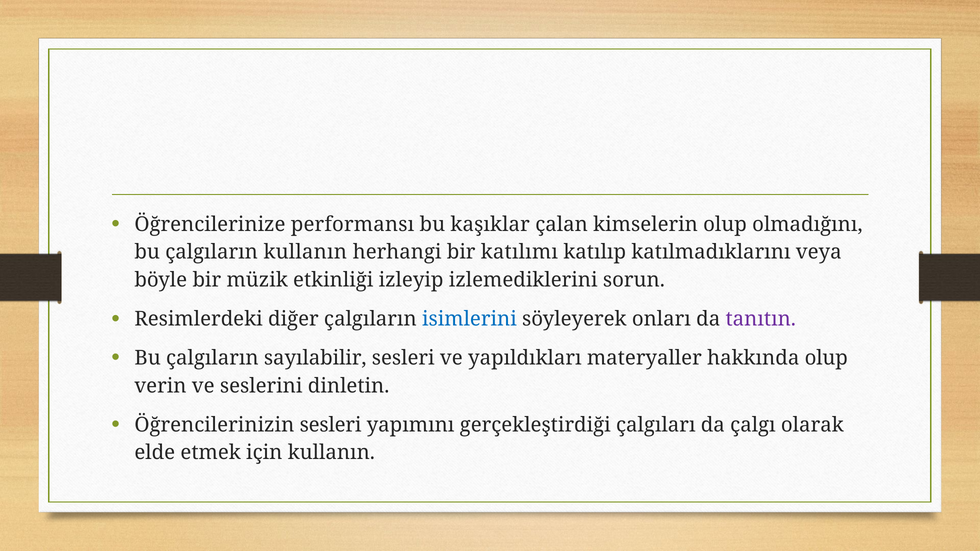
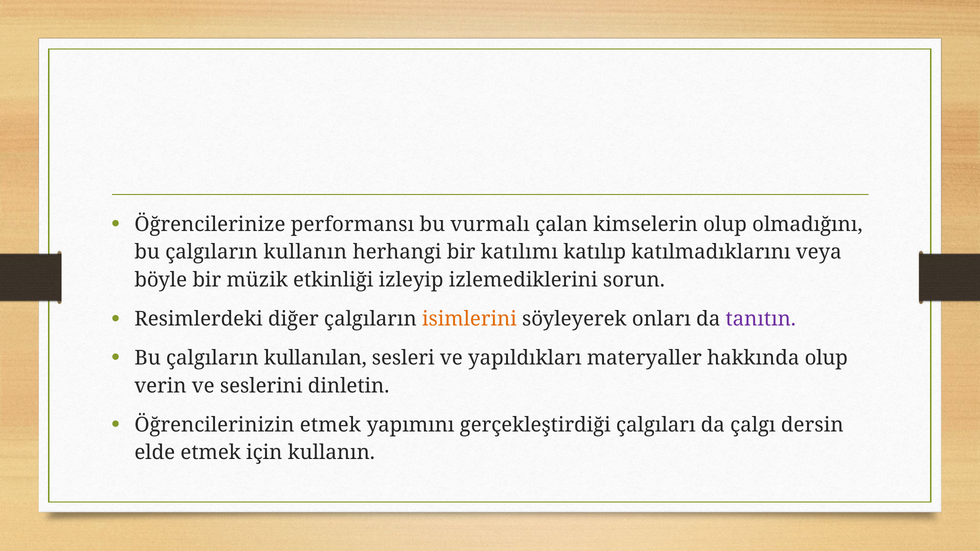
kaşıklar: kaşıklar -> vurmalı (490, 224)
isimlerini colour: blue -> orange (469, 319)
sayılabilir: sayılabilir -> kullanılan (315, 358)
Öğrencilerinizin sesleri: sesleri -> etmek (330, 425)
olarak: olarak -> dersin (812, 425)
